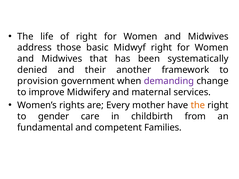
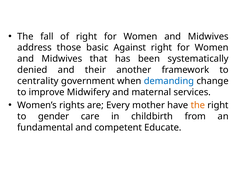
life: life -> fall (47, 37)
Midwyf: Midwyf -> Against (130, 48)
provision: provision -> centrality (38, 81)
demanding colour: purple -> blue (169, 81)
Families: Families -> Educate (163, 128)
